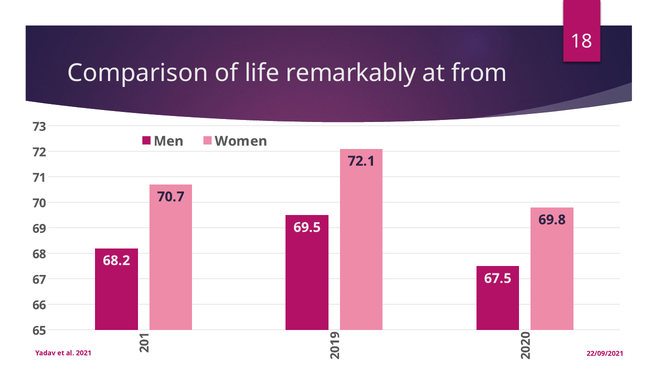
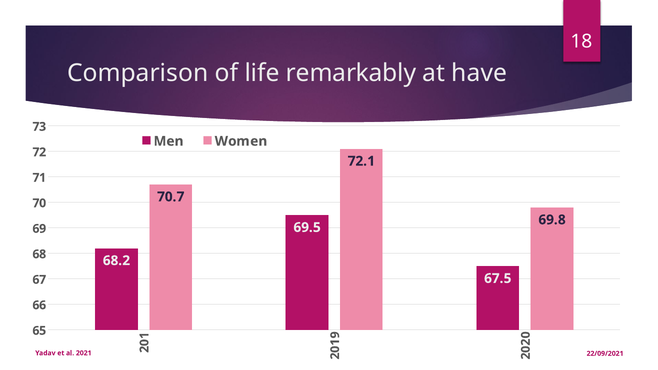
from: from -> have (479, 73)
